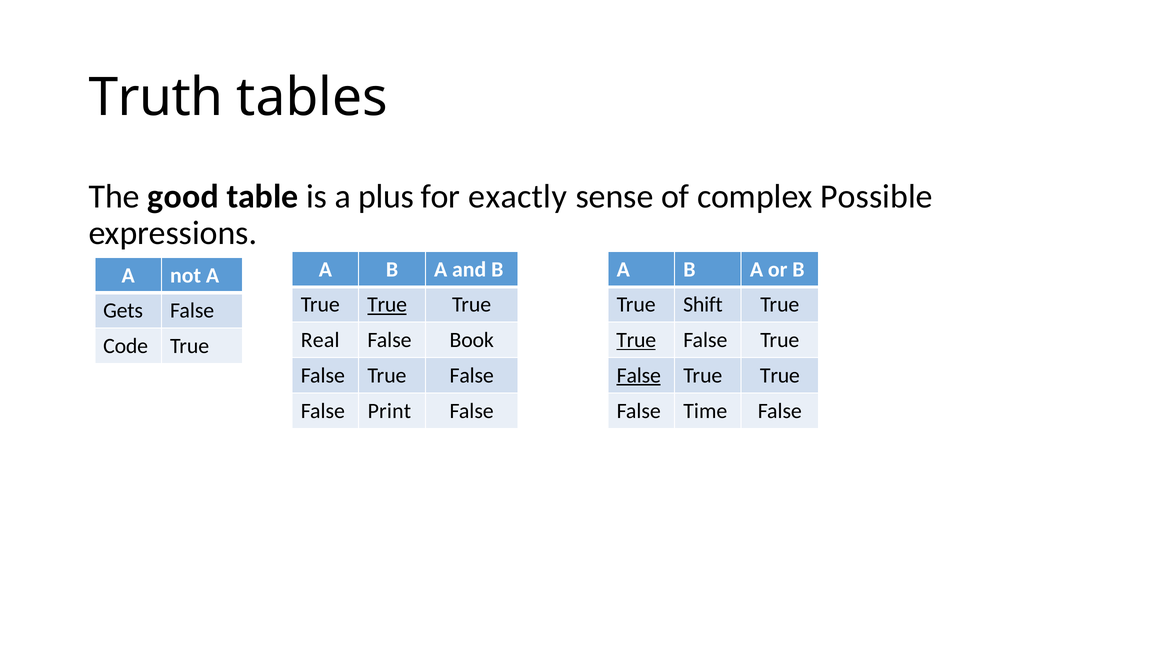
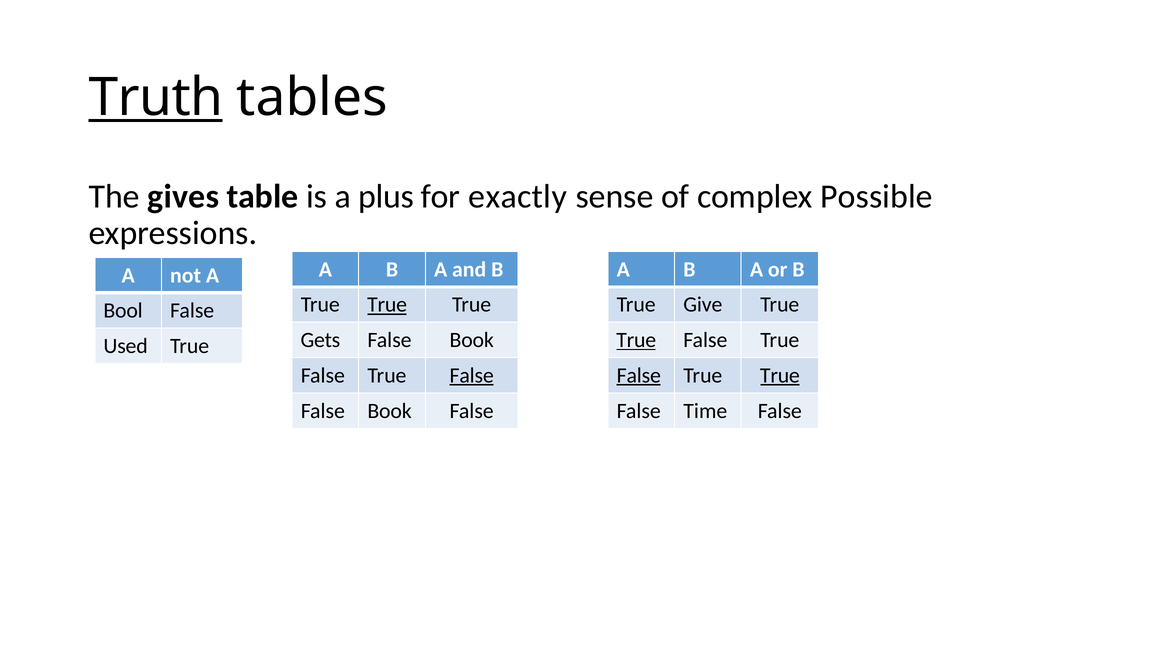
Truth underline: none -> present (156, 98)
good: good -> gives (183, 197)
Shift: Shift -> Give (703, 305)
Gets: Gets -> Bool (123, 311)
Real: Real -> Gets (320, 340)
Code: Code -> Used (126, 346)
False underline: none -> present (472, 376)
True underline: none -> present (780, 376)
Print: Print -> Book (390, 411)
